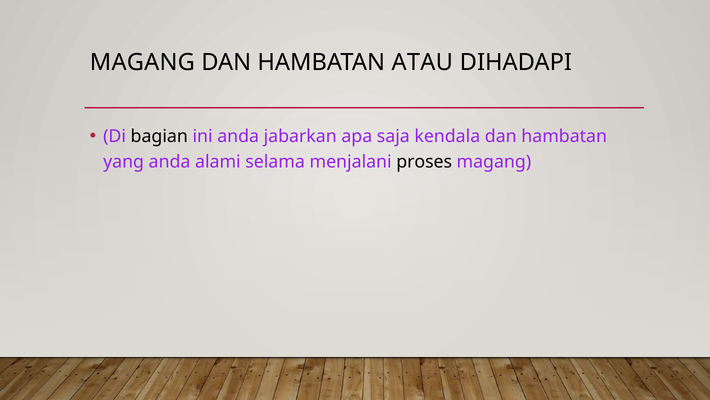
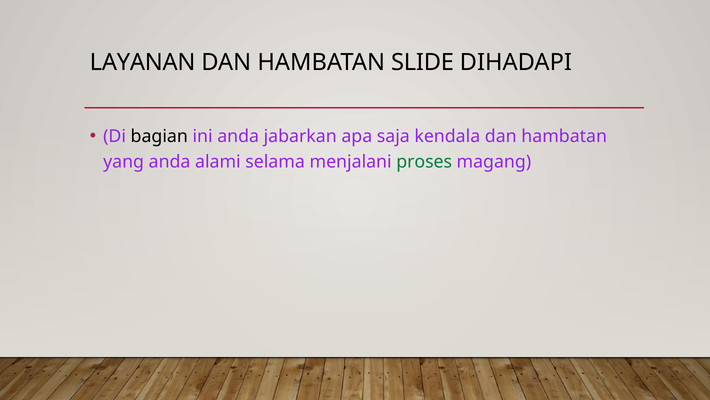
MAGANG: MAGANG -> LAYANAN (143, 62)
ATAU: ATAU -> SLIDE (423, 62)
proses colour: black -> green (424, 162)
